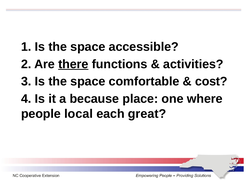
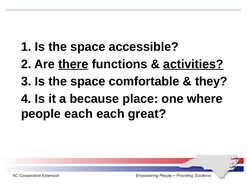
activities underline: none -> present (193, 64)
cost: cost -> they (211, 81)
people local: local -> each (79, 113)
